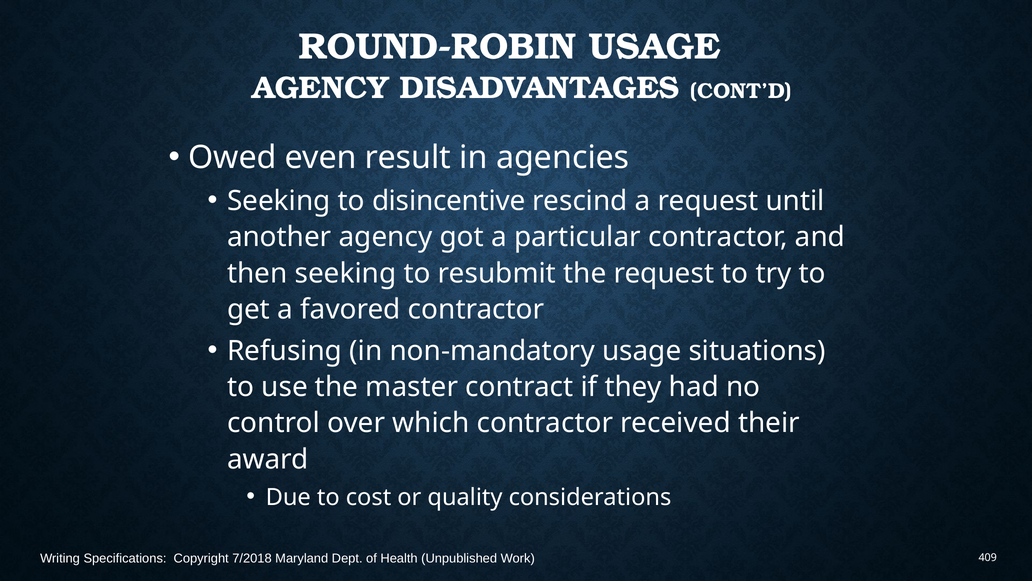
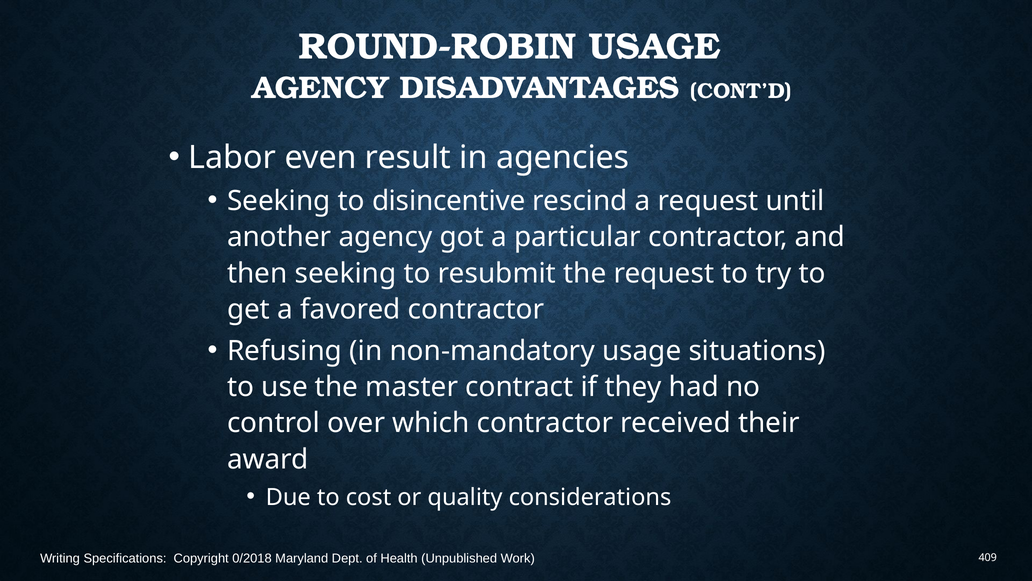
Owed: Owed -> Labor (232, 158)
7/2018: 7/2018 -> 0/2018 (252, 558)
